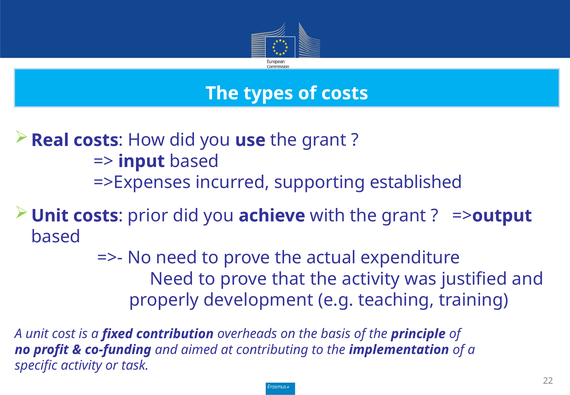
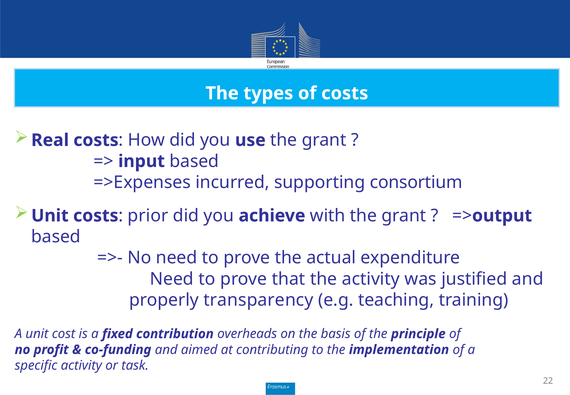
established: established -> consortium (416, 182)
development: development -> transparency (258, 300)
